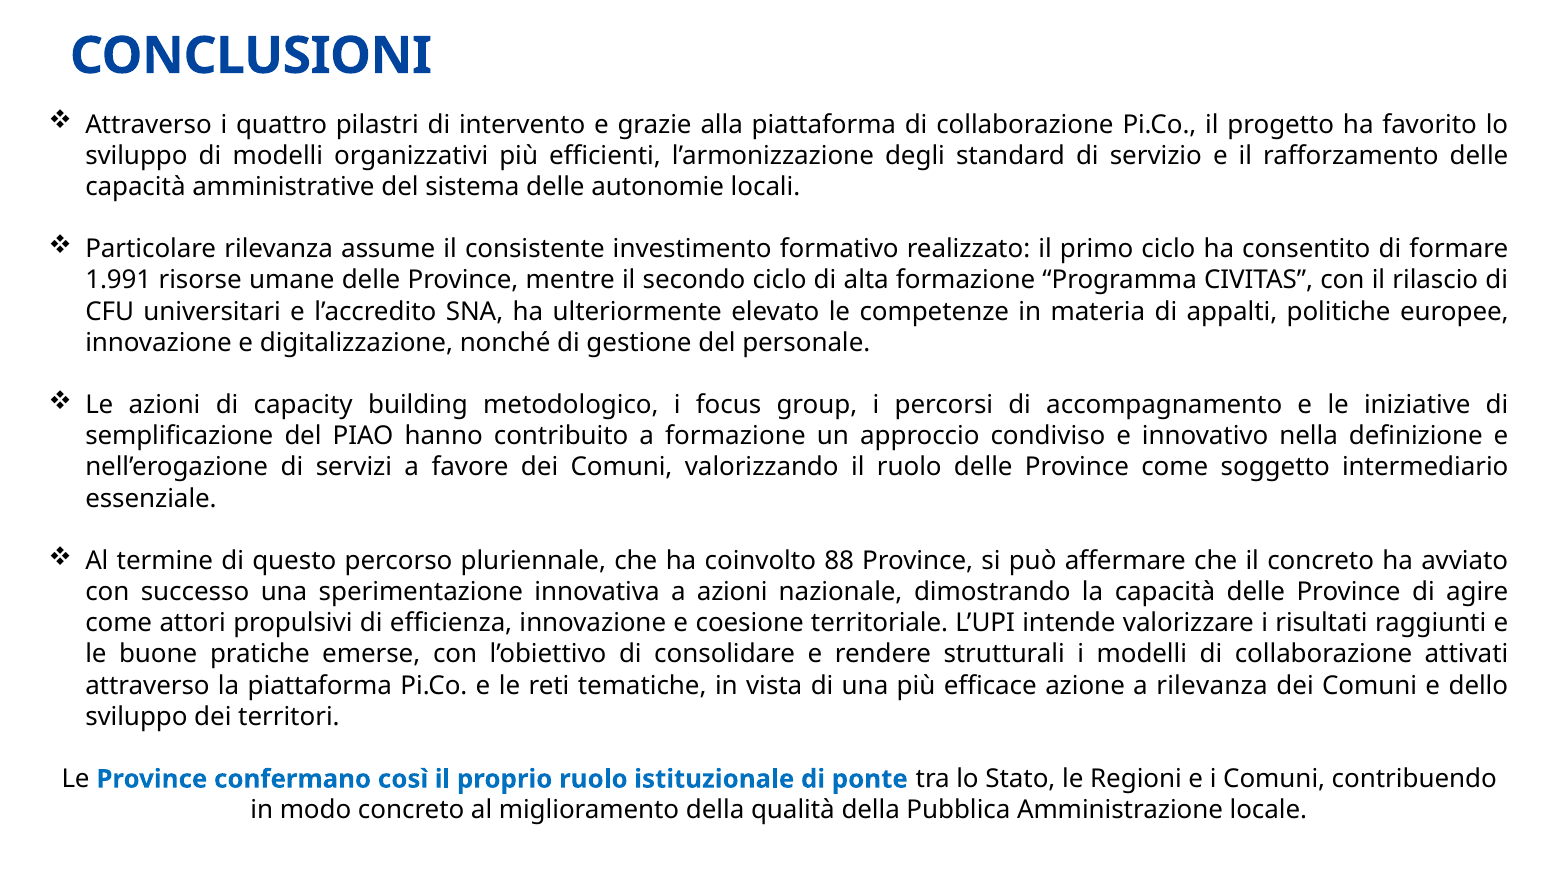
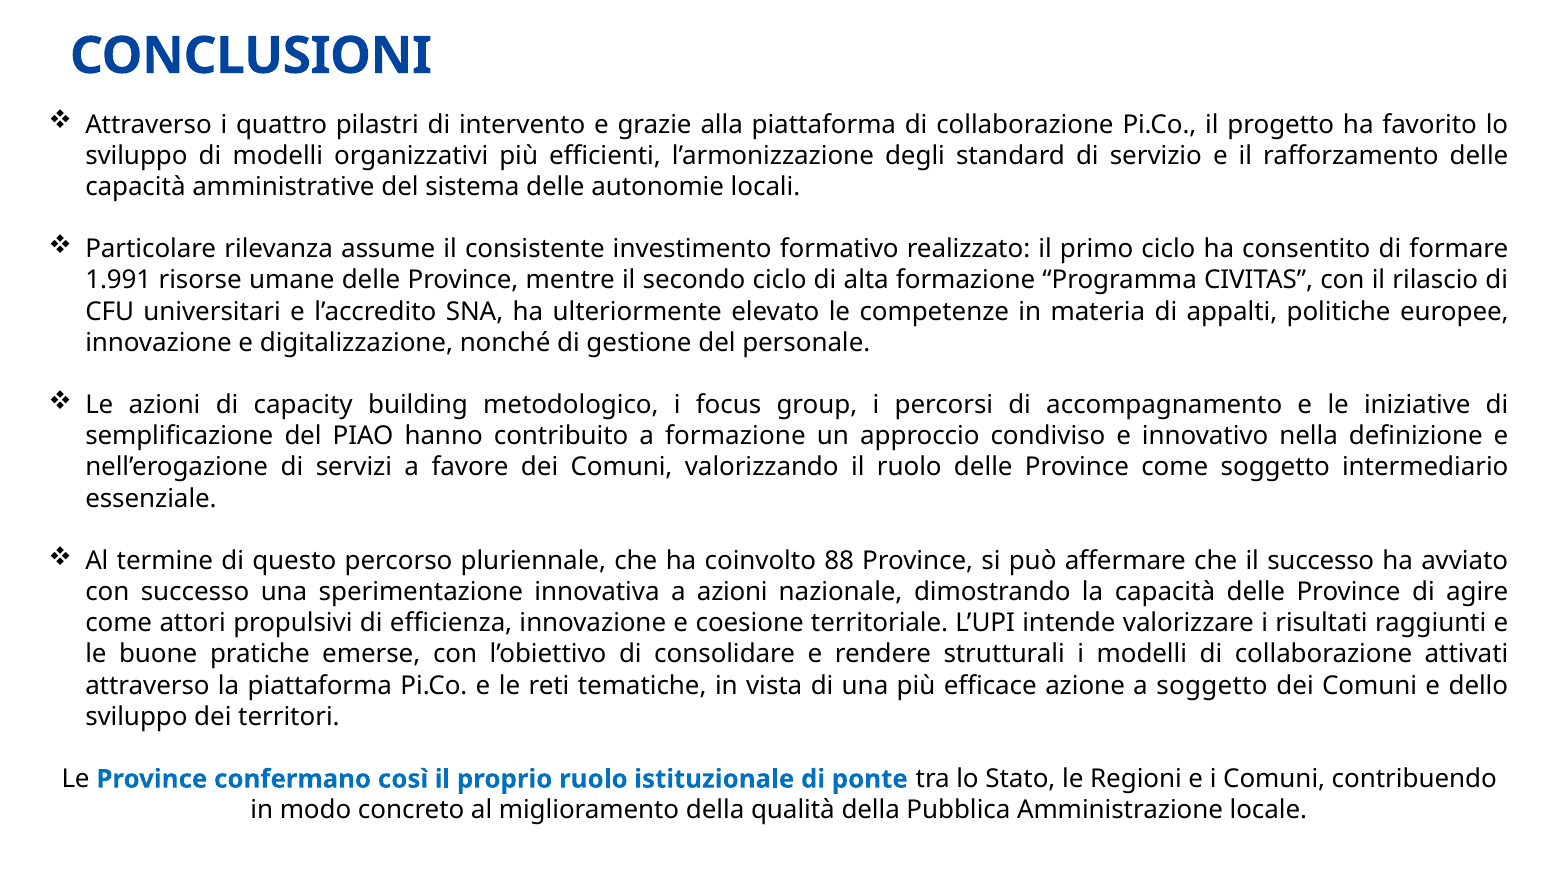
il concreto: concreto -> successo (1321, 561)
a rilevanza: rilevanza -> soggetto (1212, 686)
